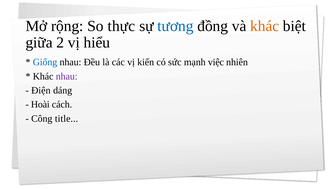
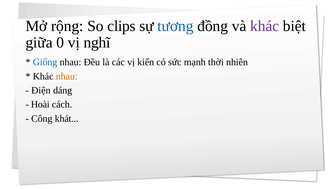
thực: thực -> clips (122, 26)
khác colour: orange -> purple (265, 26)
2: 2 -> 0 (60, 42)
hiểu: hiểu -> nghĩ (97, 42)
việc: việc -> thời (216, 62)
nhau colour: purple -> orange (67, 76)
title: title -> khát (67, 118)
